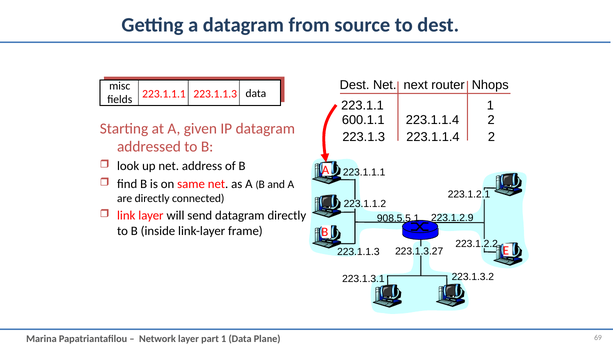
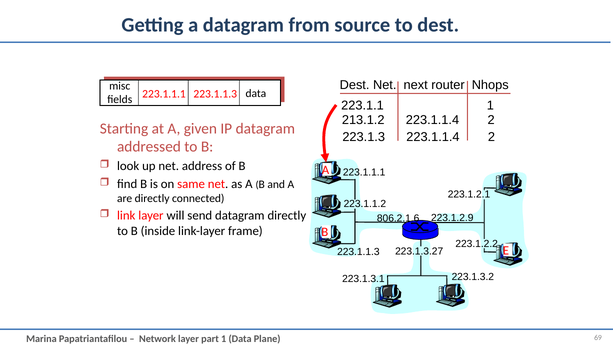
600.1.1: 600.1.1 -> 213.1.2 (363, 120)
908.5.5.1: 908.5.5.1 -> 806.2.1.6 (398, 218)
